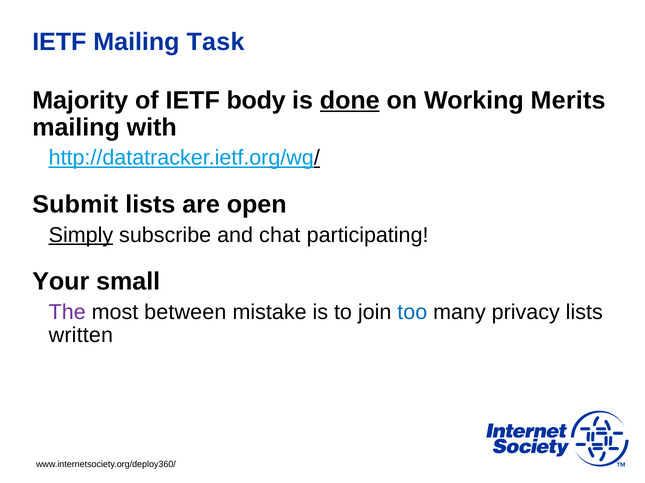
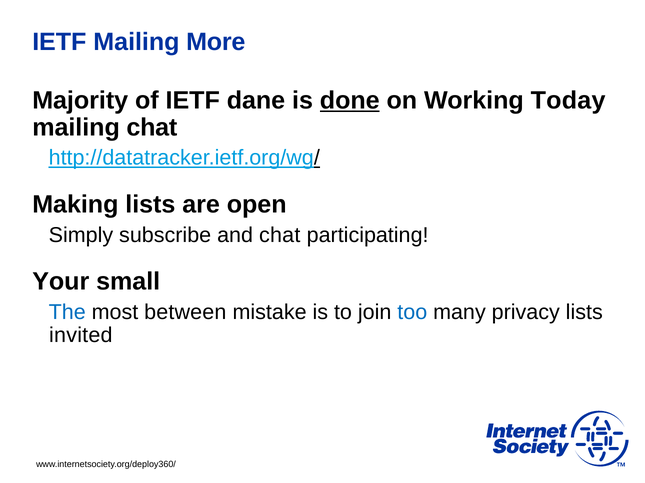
Task: Task -> More (216, 42)
body: body -> dane (256, 100)
Merits: Merits -> Today (568, 100)
mailing with: with -> chat (152, 128)
Submit: Submit -> Making (75, 205)
Simply underline: present -> none (81, 235)
The colour: purple -> blue (67, 313)
written: written -> invited (81, 336)
